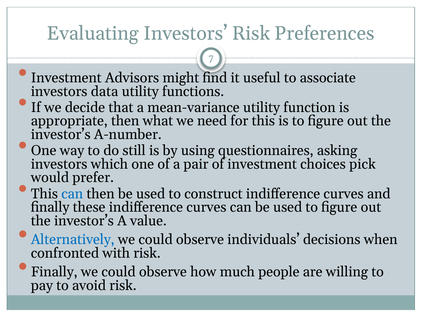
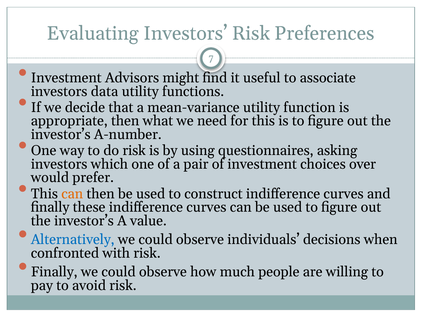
do still: still -> risk (134, 150)
pick: pick -> over (363, 164)
can colour: blue -> orange (72, 193)
